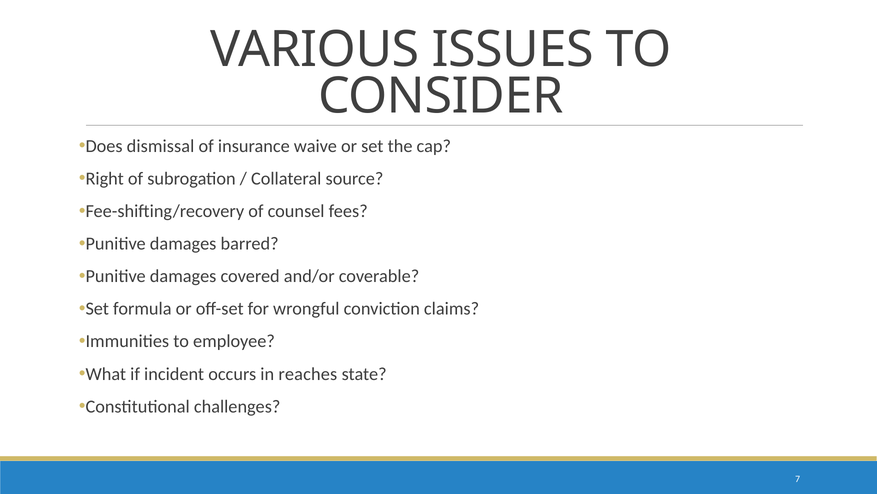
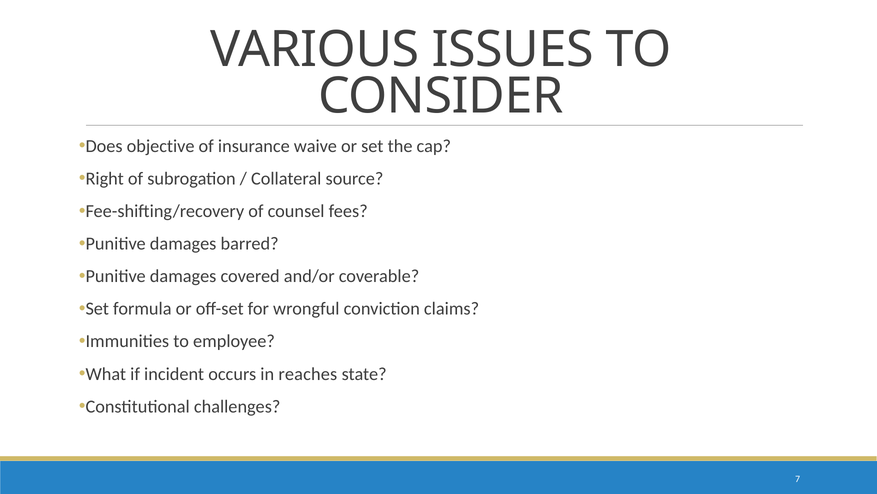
dismissal: dismissal -> objective (161, 146)
